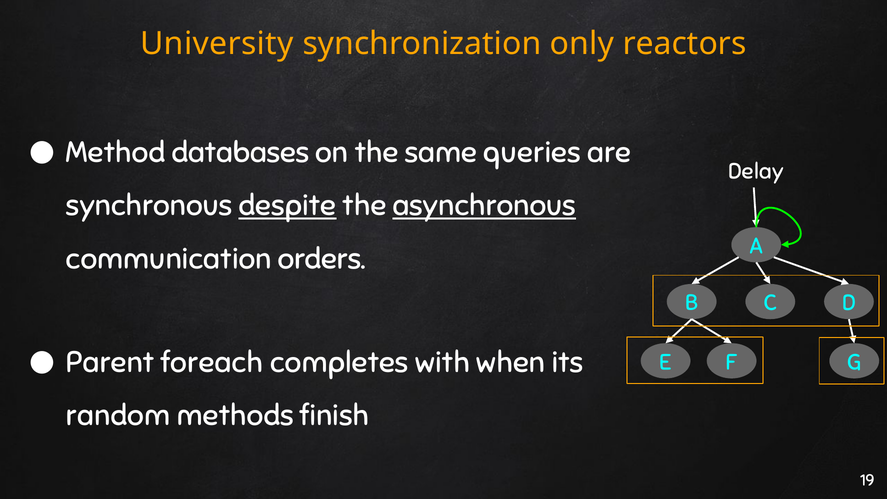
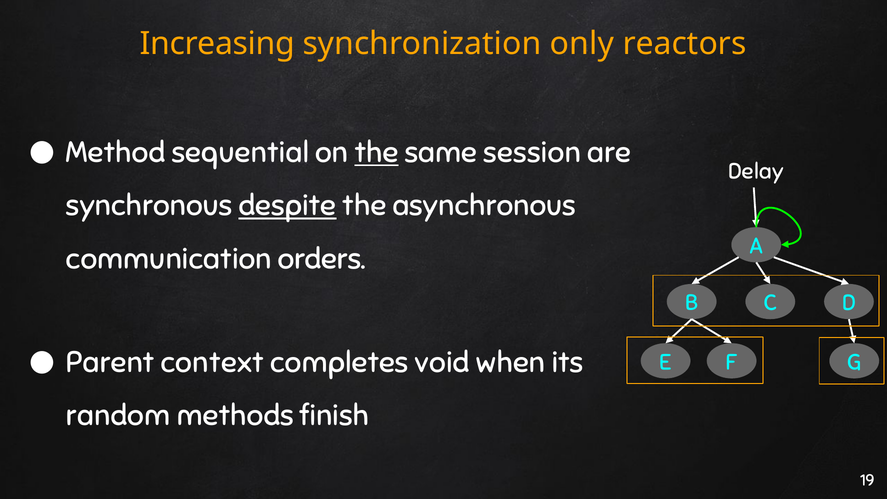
University: University -> Increasing (217, 43)
databases: databases -> sequential (240, 152)
the underline: none -> present (377, 152)
queries: queries -> session (532, 152)
asynchronous underline: present -> none (484, 206)
foreach: foreach -> context (212, 362)
with: with -> void (442, 362)
